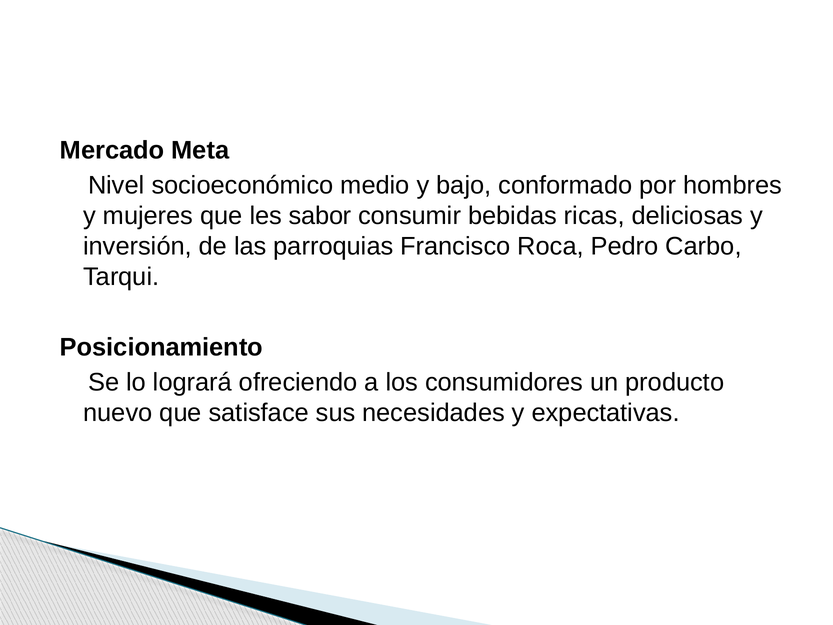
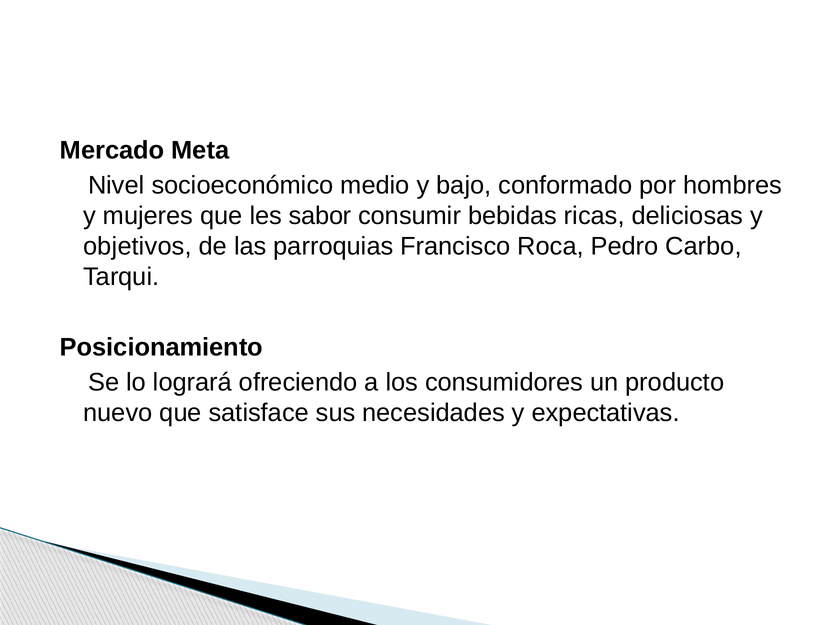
inversión: inversión -> objetivos (137, 246)
